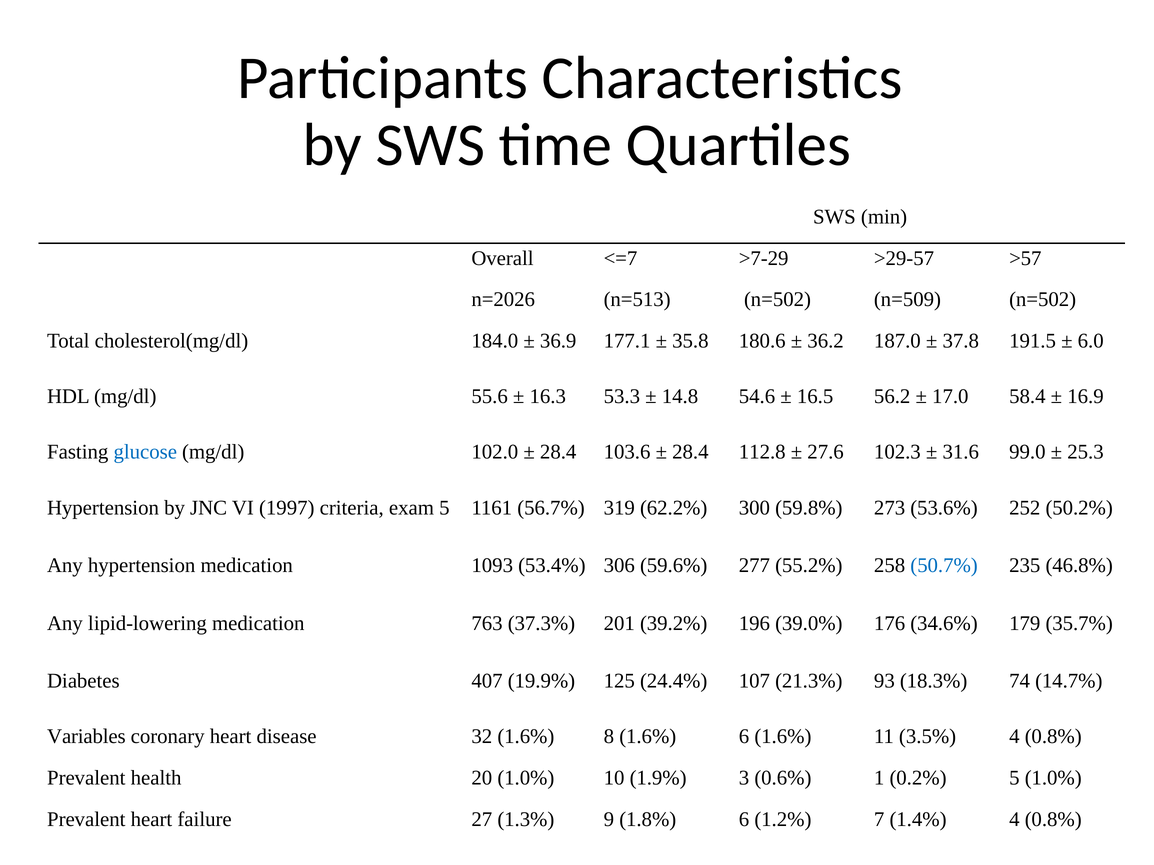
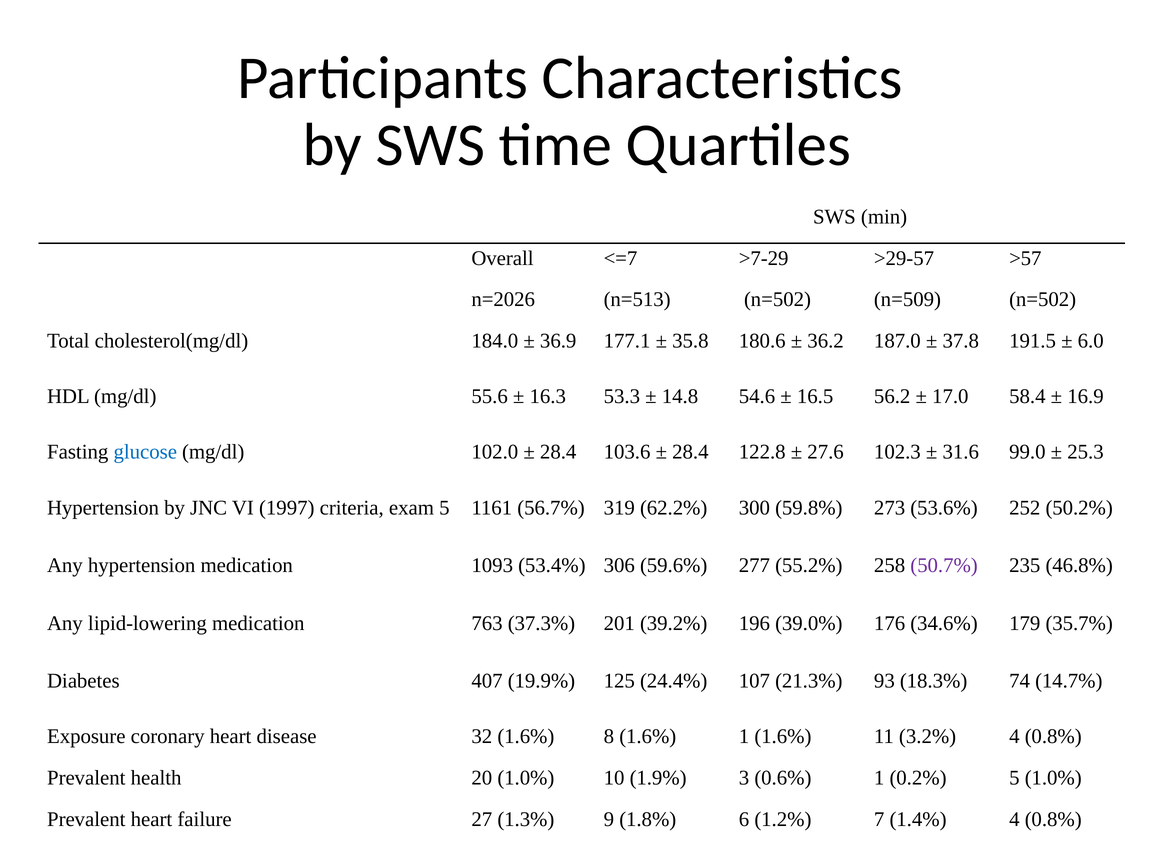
112.8: 112.8 -> 122.8 (762, 452)
50.7% colour: blue -> purple (944, 566)
Variables: Variables -> Exposure (86, 737)
1.6% 6: 6 -> 1 (744, 737)
3.5%: 3.5% -> 3.2% (928, 737)
